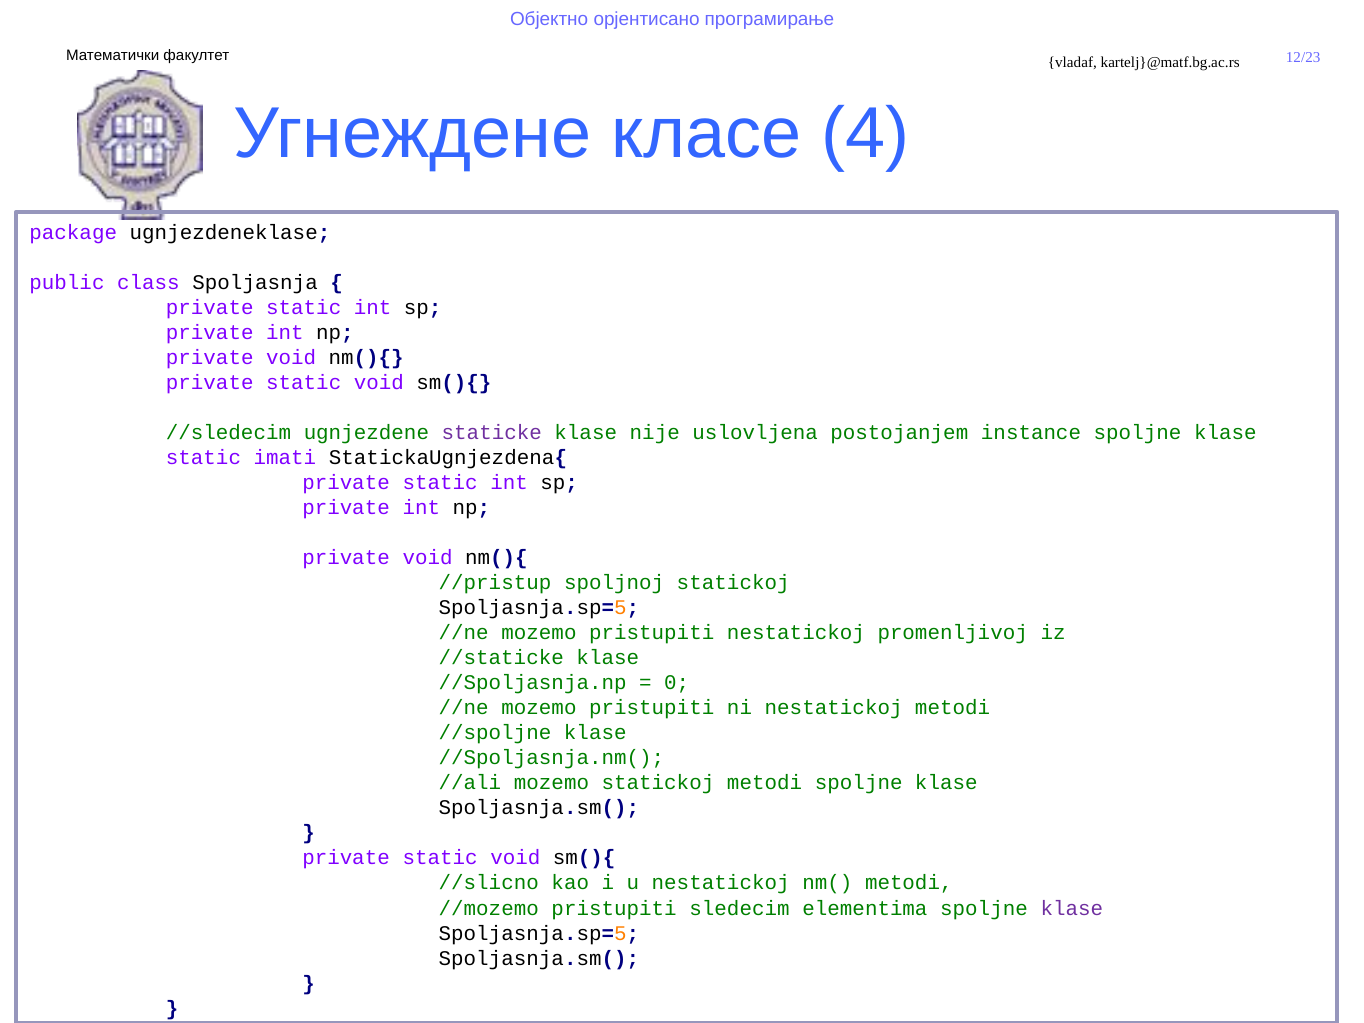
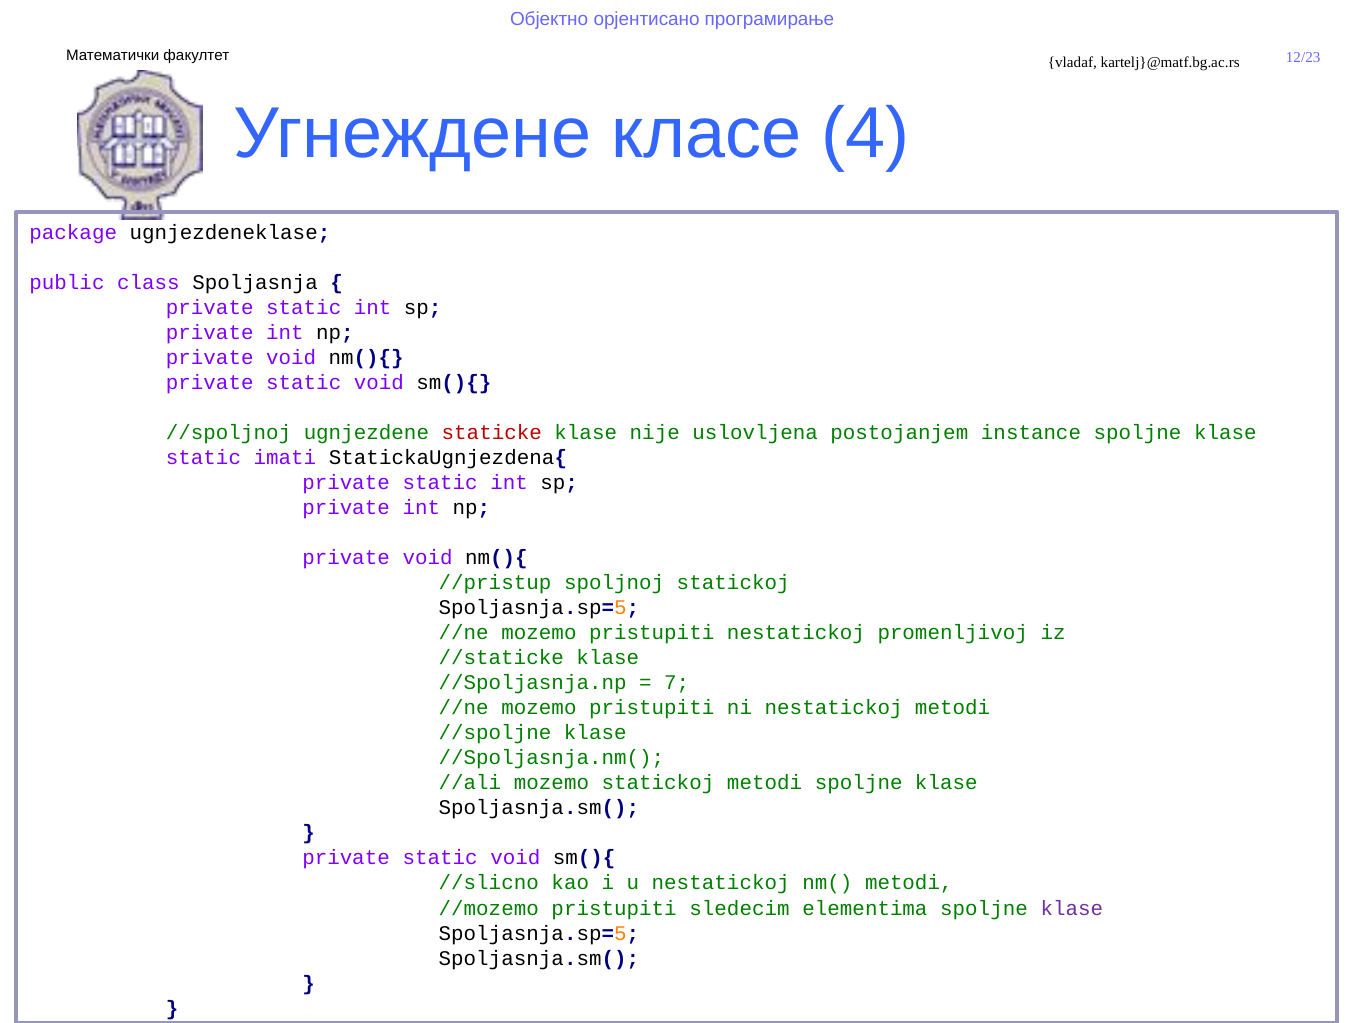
//sledecim: //sledecim -> //spoljnoj (228, 433)
staticke colour: purple -> red (492, 433)
0: 0 -> 7 (677, 683)
